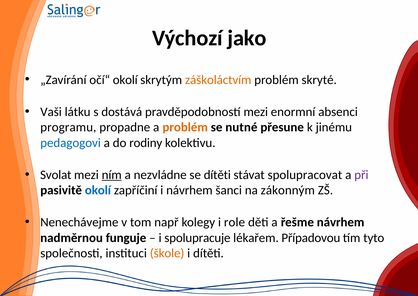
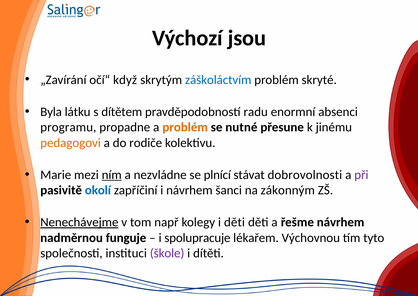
jako: jako -> jsou (247, 38)
očí“ okolí: okolí -> když (125, 80)
záškoláctvím colour: orange -> blue (218, 80)
Vaši: Vaši -> Byla (51, 112)
dostává: dostává -> dítětem (122, 112)
pravděpodobností mezi: mezi -> radu (256, 112)
pedagogovi colour: blue -> orange (71, 143)
rodiny: rodiny -> rodiče (146, 143)
Svolat: Svolat -> Marie (56, 175)
se dítěti: dítěti -> plnící (217, 175)
spolupracovat: spolupracovat -> dobrovolnosti (305, 175)
Nenechávejme underline: none -> present (79, 222)
i role: role -> děti (234, 222)
Případovou: Případovou -> Výchovnou (311, 237)
škole colour: orange -> purple (167, 253)
